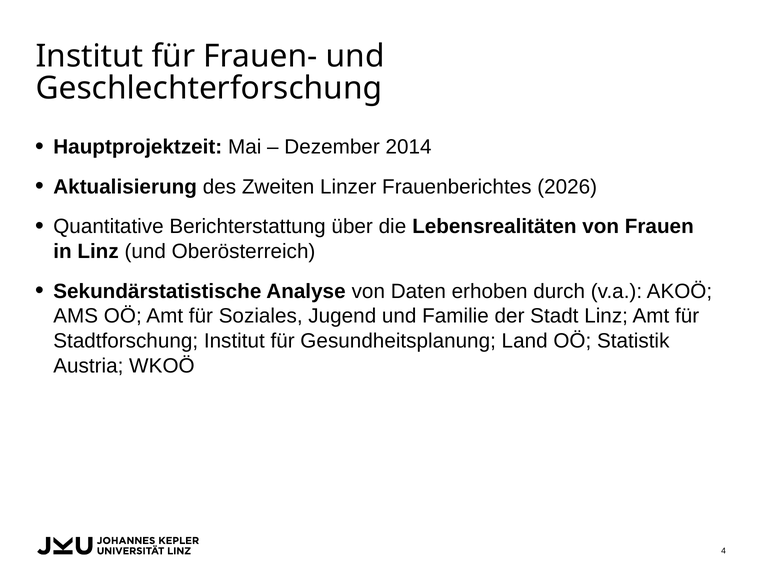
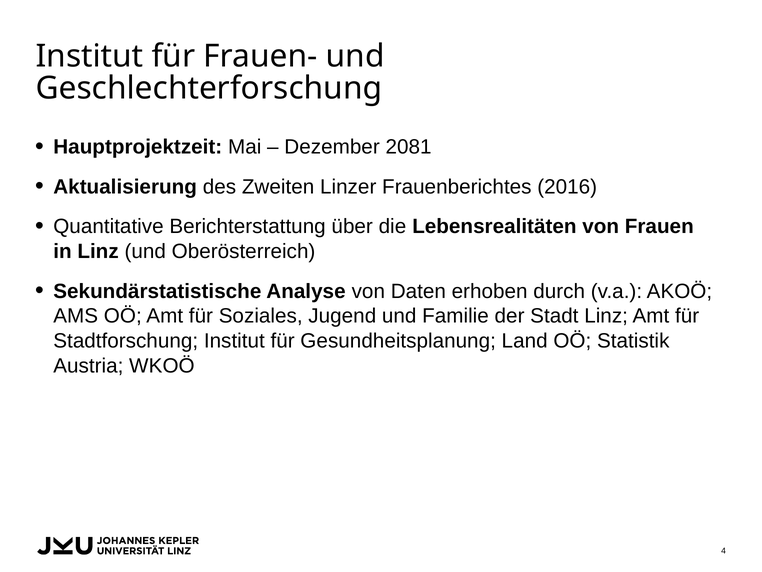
2014: 2014 -> 2081 (409, 147)
2026: 2026 -> 2016 (567, 187)
